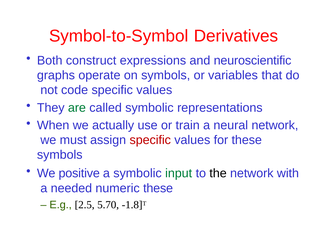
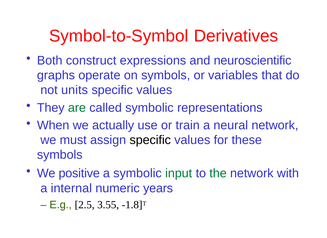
code: code -> units (75, 90)
specific colour: red -> black (150, 140)
the colour: black -> green (218, 173)
needed: needed -> internal (71, 188)
numeric these: these -> years (158, 188)
5.70: 5.70 -> 3.55 (108, 204)
